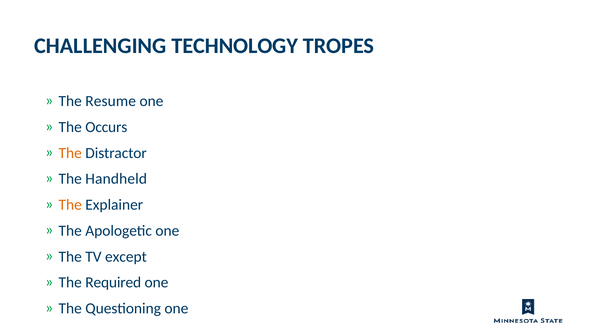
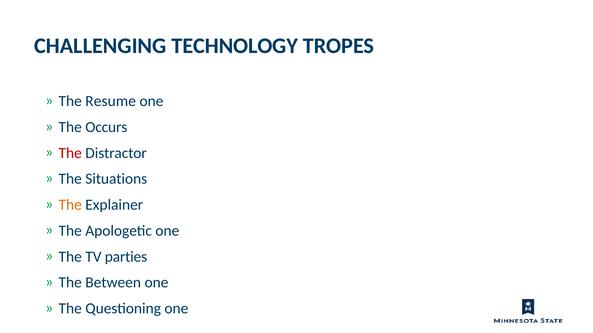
The colour: orange -> red (70, 153)
Handheld: Handheld -> Situations (116, 179)
except: except -> parties (126, 257)
Required: Required -> Between (113, 283)
